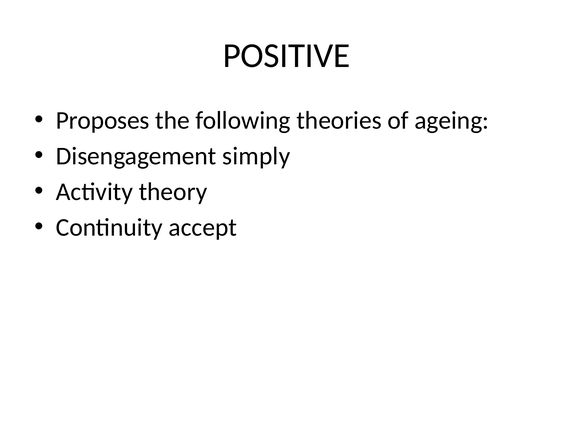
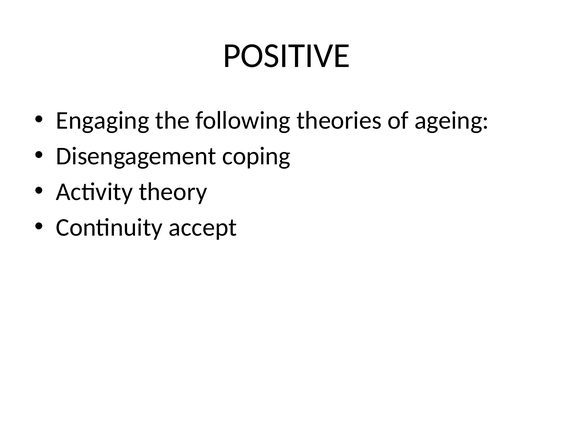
Proposes: Proposes -> Engaging (103, 120)
simply: simply -> coping (256, 156)
